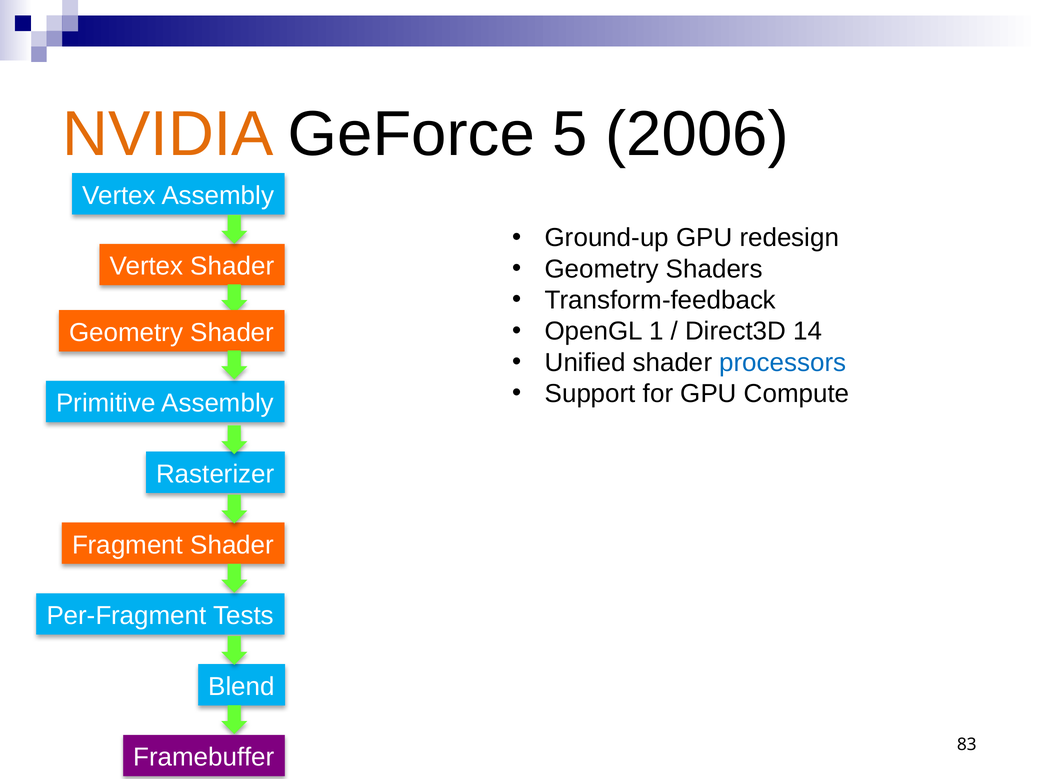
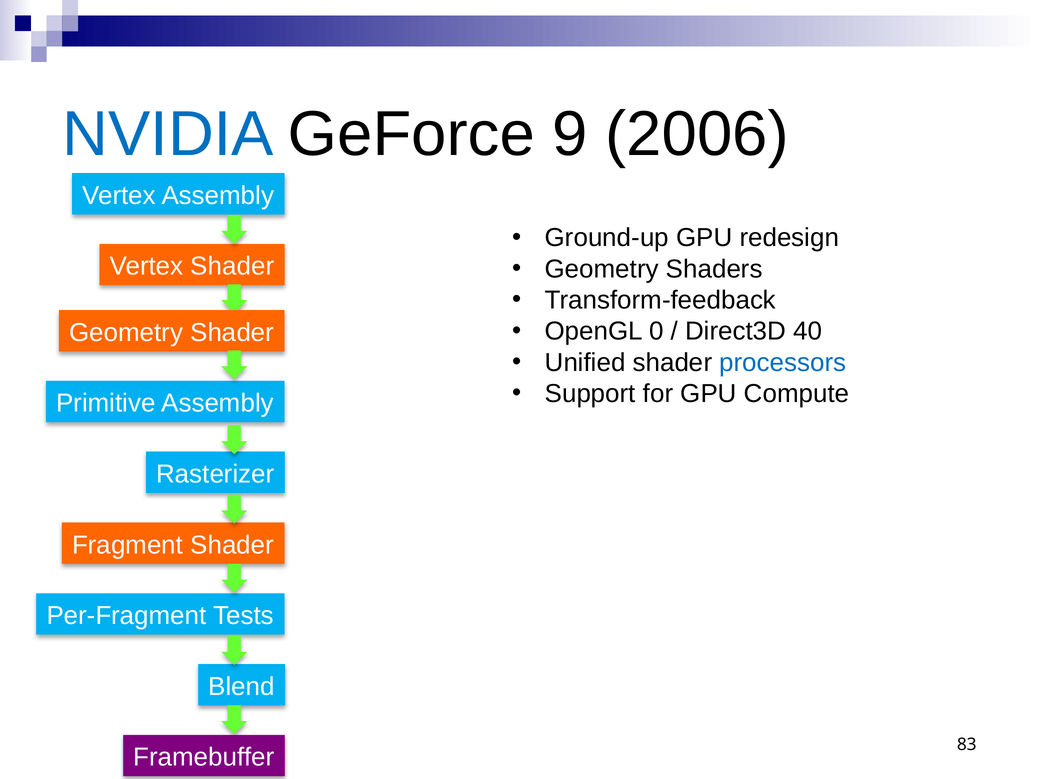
NVIDIA colour: orange -> blue (168, 134)
5: 5 -> 9 (570, 134)
1: 1 -> 0 (656, 331)
14: 14 -> 40 (808, 331)
